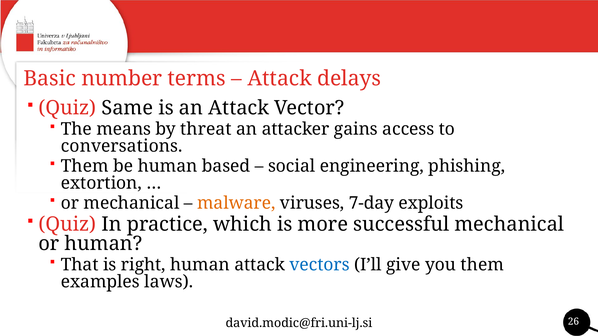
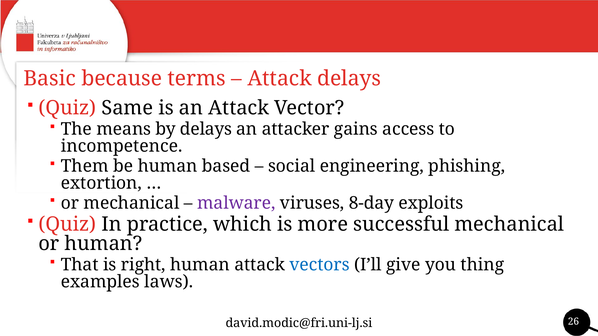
number: number -> because (122, 79)
by threat: threat -> delays (206, 129)
conversations: conversations -> incompetence (122, 146)
malware colour: orange -> purple (236, 203)
7-day: 7-day -> 8-day (371, 203)
you them: them -> thing (482, 265)
